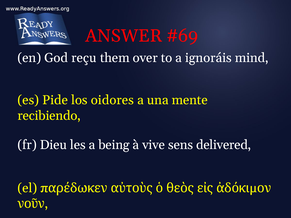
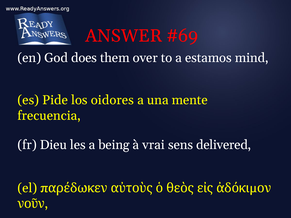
reçu: reçu -> does (84, 58)
ignoráis: ignoráis -> estamos (208, 58)
recibiendo: recibiendo -> frecuencia (49, 116)
vive: vive -> vrai (153, 145)
